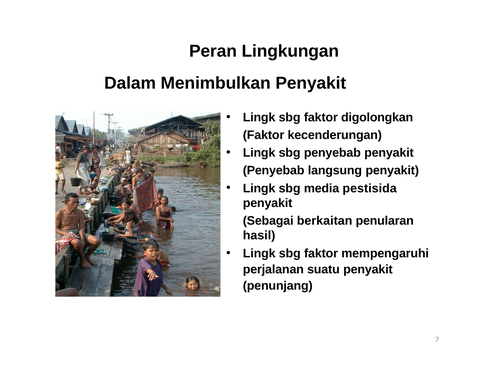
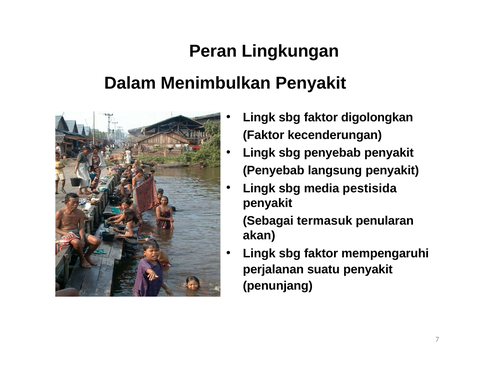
berkaitan: berkaitan -> termasuk (325, 221)
hasil: hasil -> akan (259, 236)
